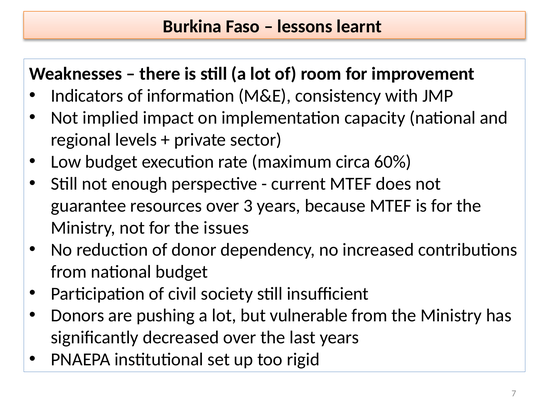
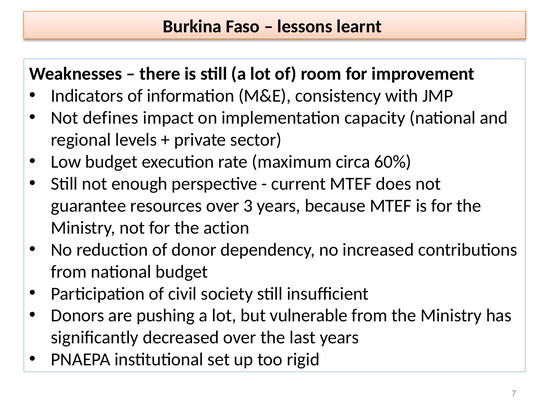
implied: implied -> defines (111, 118)
issues: issues -> action (226, 228)
